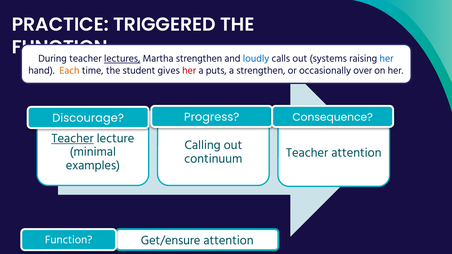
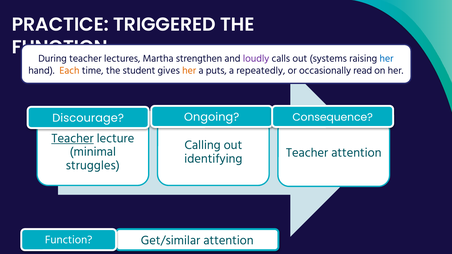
lectures underline: present -> none (122, 59)
loudly colour: blue -> purple (256, 59)
her colour: red -> orange (189, 71)
a strengthen: strengthen -> repeatedly (261, 71)
over: over -> read (363, 71)
Progress: Progress -> Ongoing (212, 117)
continuum: continuum -> identifying (213, 159)
examples: examples -> struggles (93, 166)
Get/ensure: Get/ensure -> Get/similar (171, 241)
